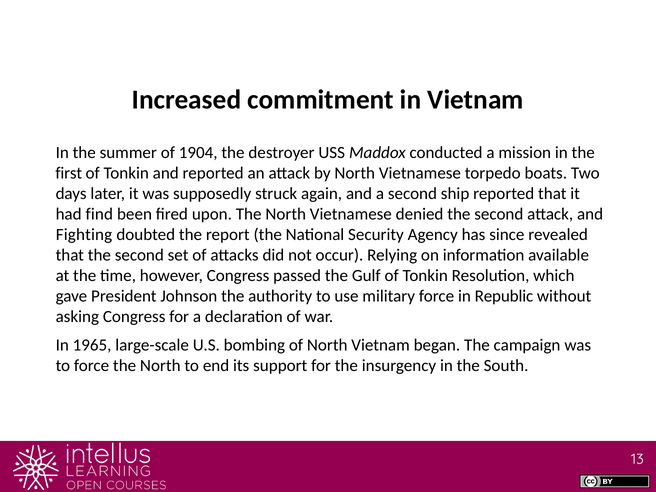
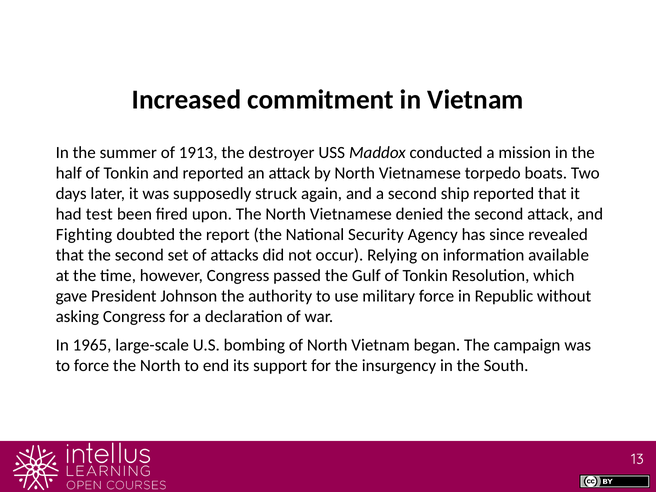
1904: 1904 -> 1913 (198, 153)
first: first -> half (69, 173)
find: find -> test (99, 214)
